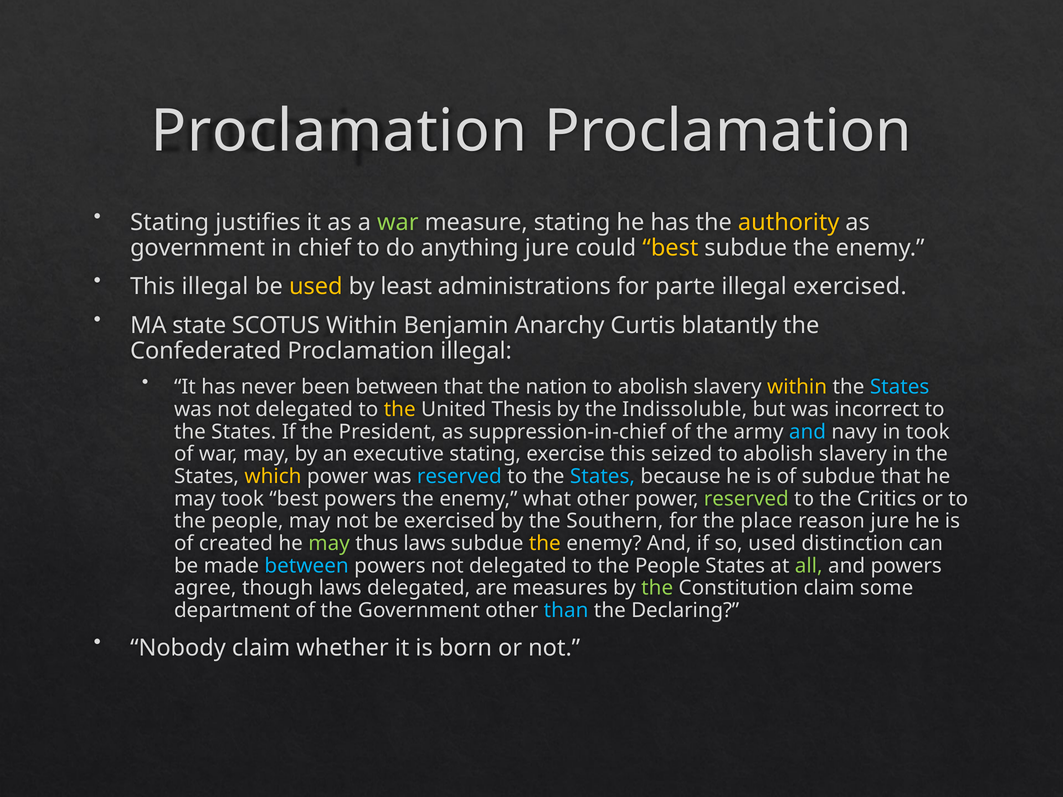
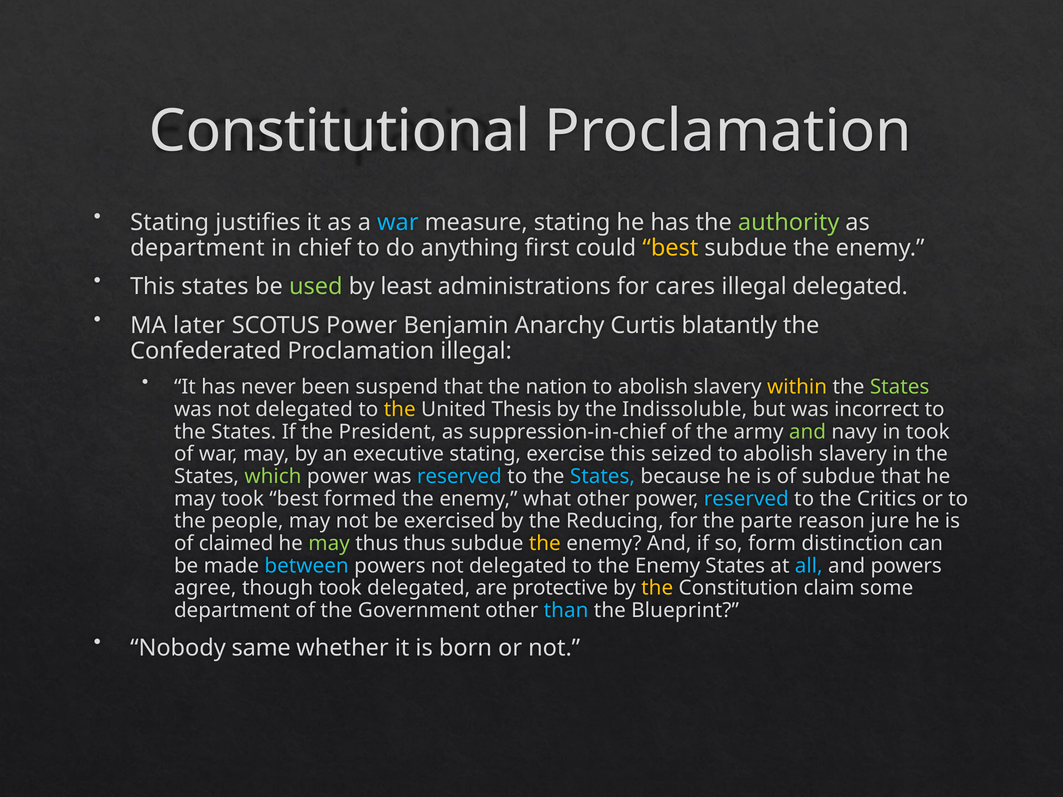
Proclamation: Proclamation -> Constitutional (340, 131)
war colour: light green -> light blue (398, 223)
authority colour: yellow -> light green (789, 223)
government: government -> department (197, 248)
anything jure: jure -> first (547, 248)
This illegal: illegal -> states (215, 287)
used colour: yellow -> light green (316, 287)
parte: parte -> cares (685, 287)
illegal exercised: exercised -> delegated (850, 287)
state: state -> later (199, 325)
SCOTUS Within: Within -> Power (362, 325)
been between: between -> suspend (397, 387)
States colour: light blue -> light green (900, 387)
and colour: light blue -> light green (808, 432)
which colour: yellow -> light green (273, 477)
best powers: powers -> formed (360, 499)
reserved colour: light green -> light blue (746, 499)
Southern: Southern -> Reducing (615, 521)
place: place -> parte (766, 521)
created: created -> claimed (236, 544)
thus laws: laws -> thus (425, 544)
so used: used -> form (772, 544)
delegated to the People: People -> Enemy (668, 566)
all colour: light green -> light blue (809, 566)
though laws: laws -> took (340, 588)
measures: measures -> protective (560, 588)
the colour: light green -> yellow (657, 588)
Declaring: Declaring -> Blueprint (685, 611)
Nobody claim: claim -> same (261, 648)
